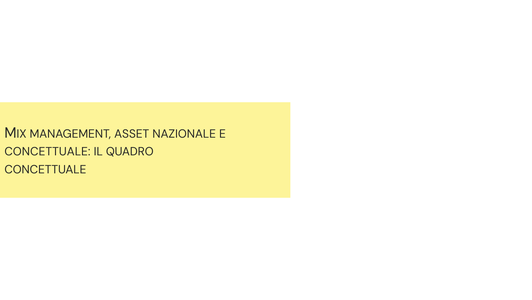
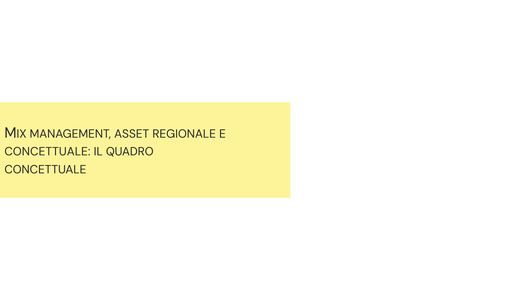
NAZIONALE: NAZIONALE -> REGIONALE (184, 134)
